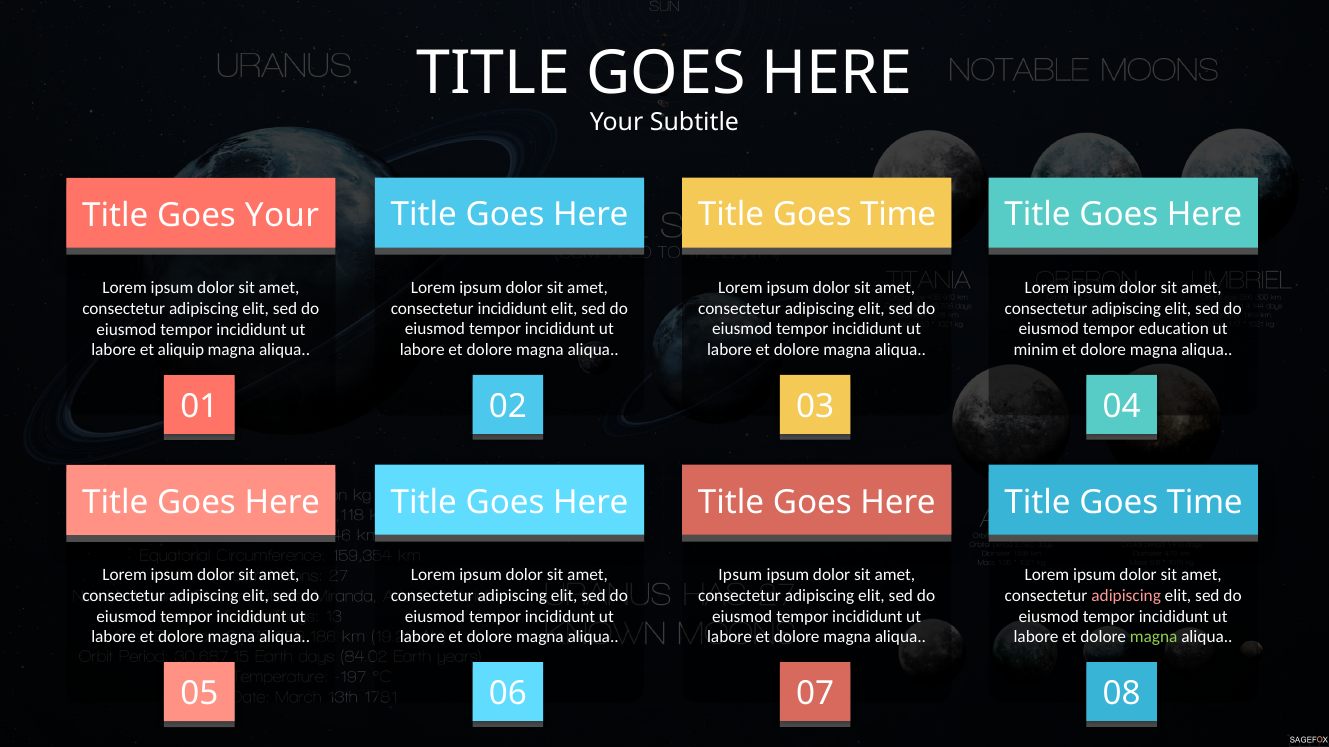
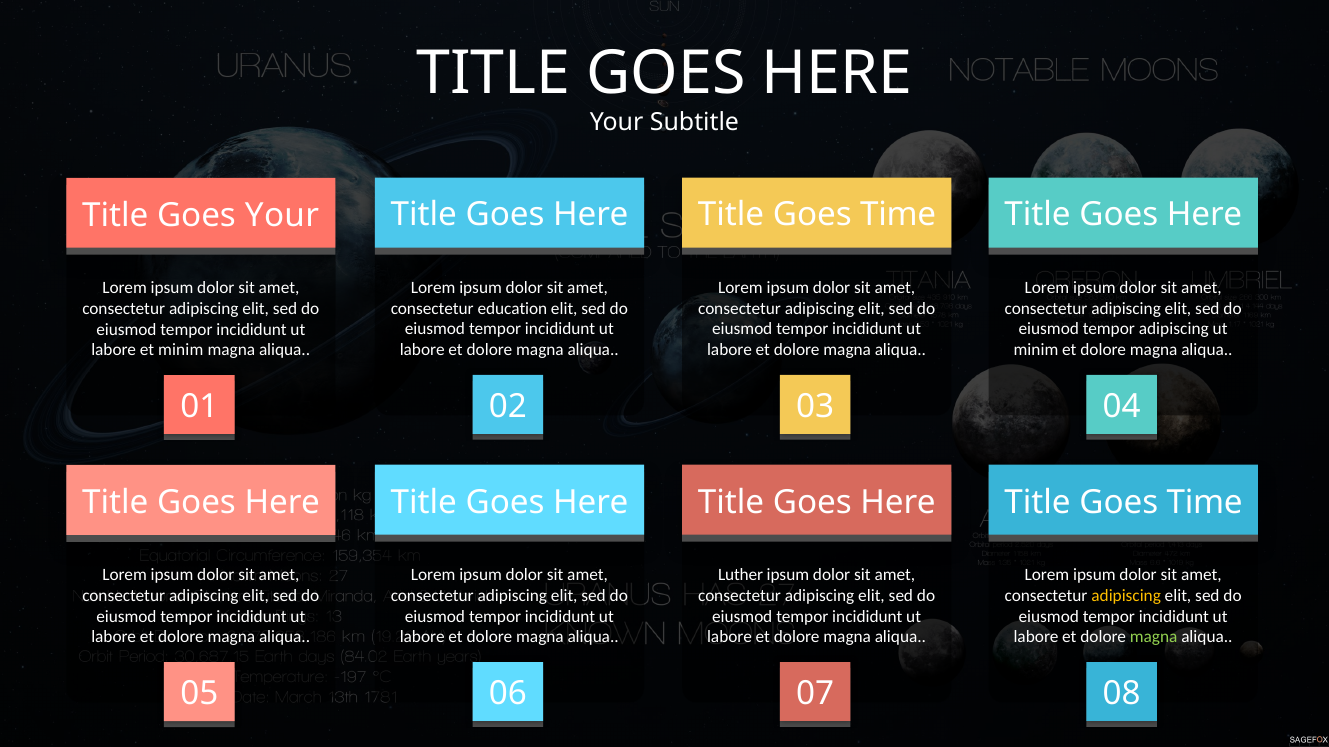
consectetur incididunt: incididunt -> education (512, 309)
tempor education: education -> adipiscing (1174, 329)
et aliquip: aliquip -> minim (181, 350)
Ipsum: Ipsum -> Luther (741, 575)
adipiscing colour: pink -> yellow (1126, 596)
